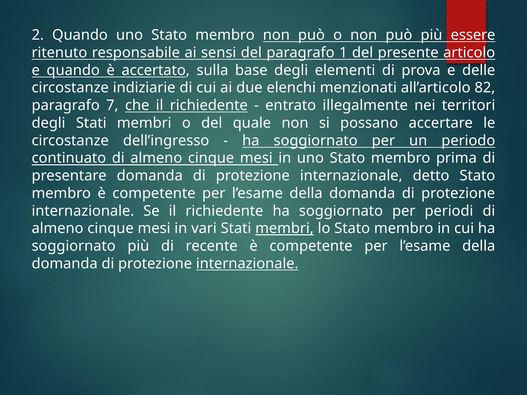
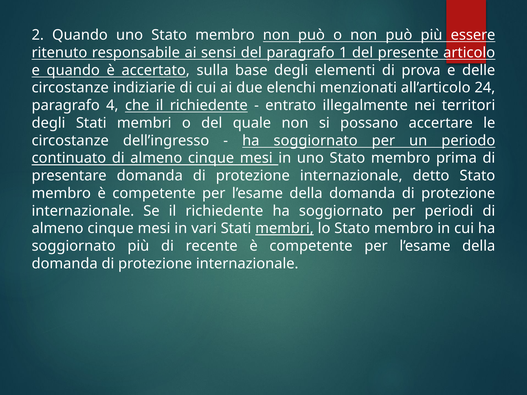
82: 82 -> 24 (485, 88)
7: 7 -> 4 (112, 105)
internazionale underline: present -> none (247, 264)
